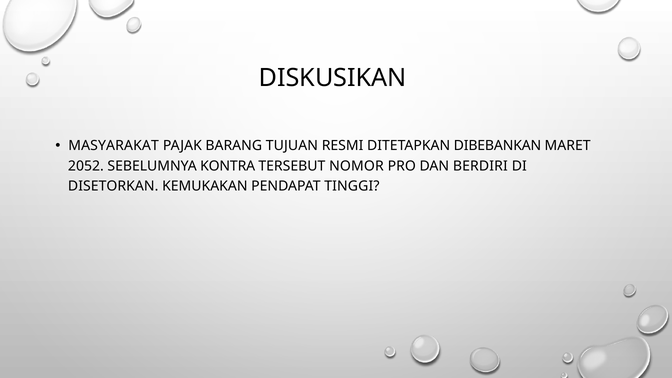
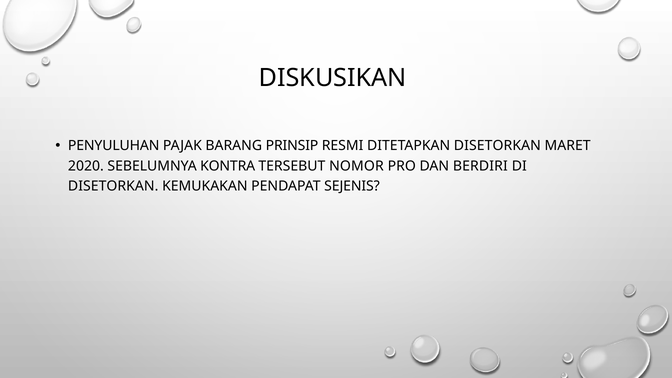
MASYARAKAT: MASYARAKAT -> PENYULUHAN (114, 146)
TUJUAN: TUJUAN -> PRINSIP (292, 146)
DITETAPKAN DIBEBANKAN: DIBEBANKAN -> DISETORKAN (497, 146)
2052: 2052 -> 2020 (86, 166)
TINGGI: TINGGI -> SEJENIS (352, 186)
